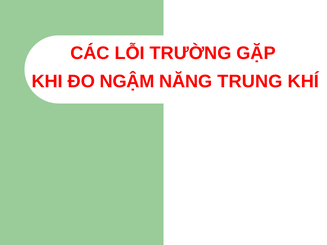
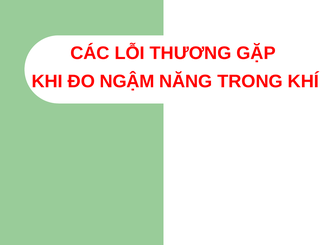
TRƯỜNG: TRƯỜNG -> THƯƠNG (191, 53)
TRUNG: TRUNG -> TRONG (250, 81)
